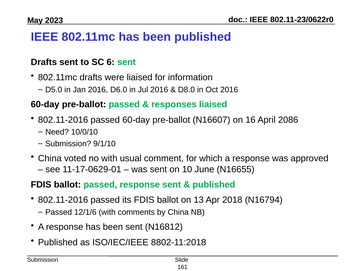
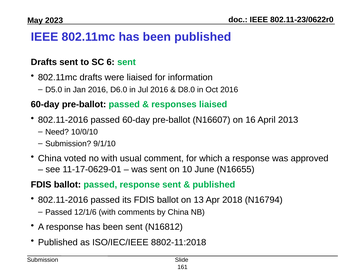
2086: 2086 -> 2013 (288, 120)
